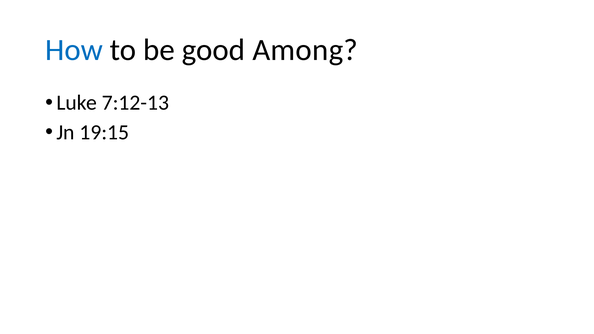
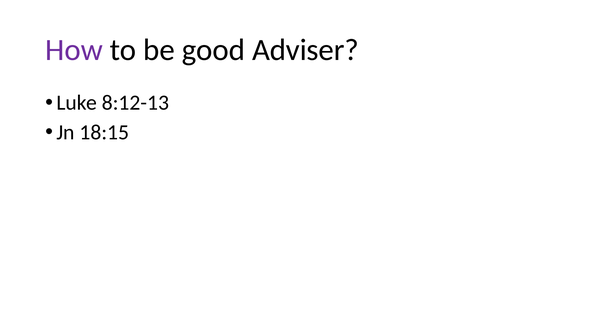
How colour: blue -> purple (74, 50)
Among: Among -> Adviser (305, 50)
7:12-13: 7:12-13 -> 8:12-13 (135, 103)
19:15: 19:15 -> 18:15 (104, 132)
